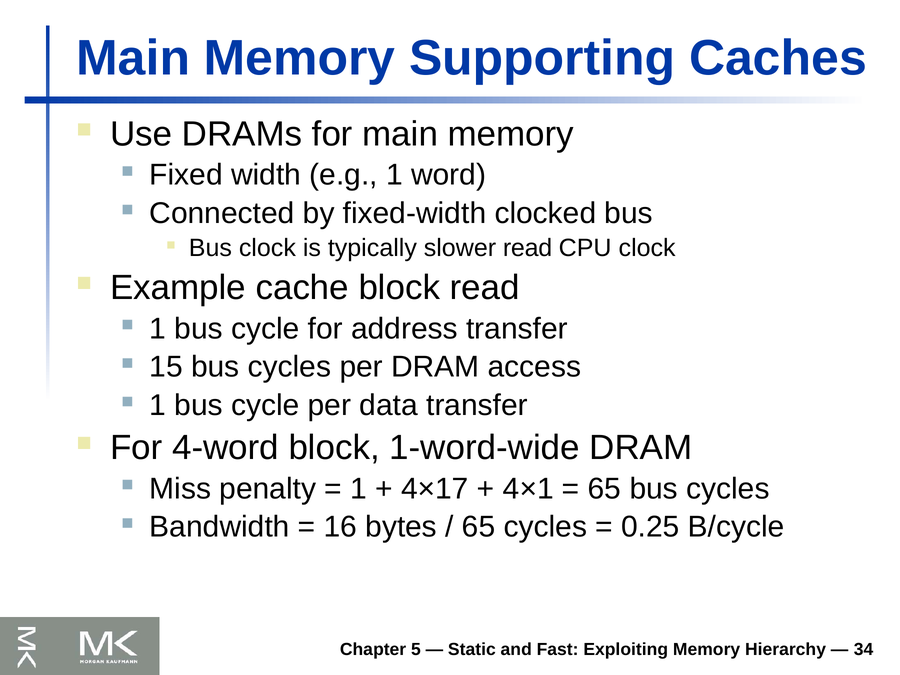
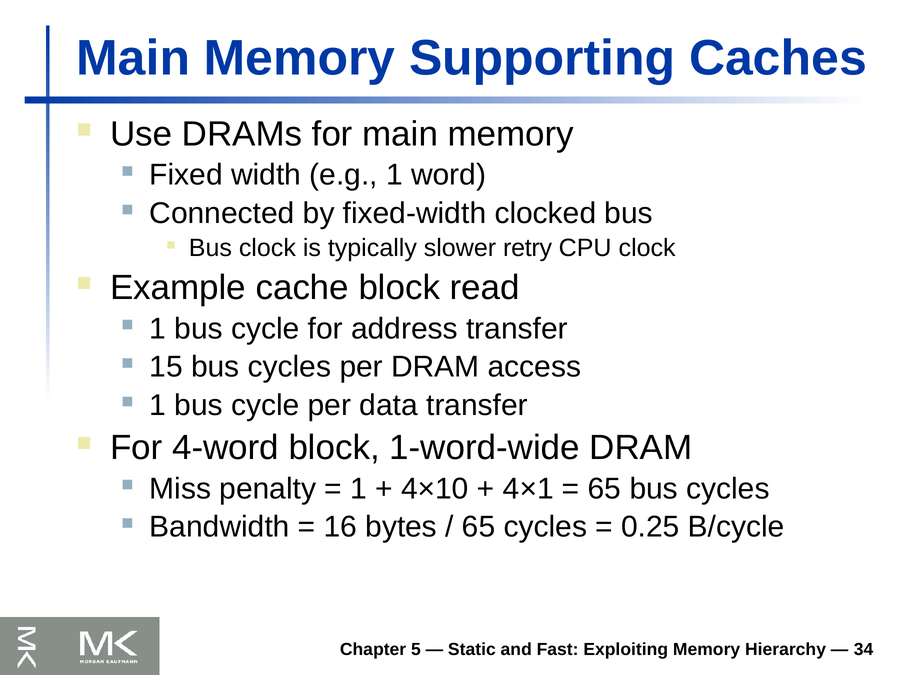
slower read: read -> retry (528, 248)
4×17: 4×17 -> 4×10 (435, 489)
